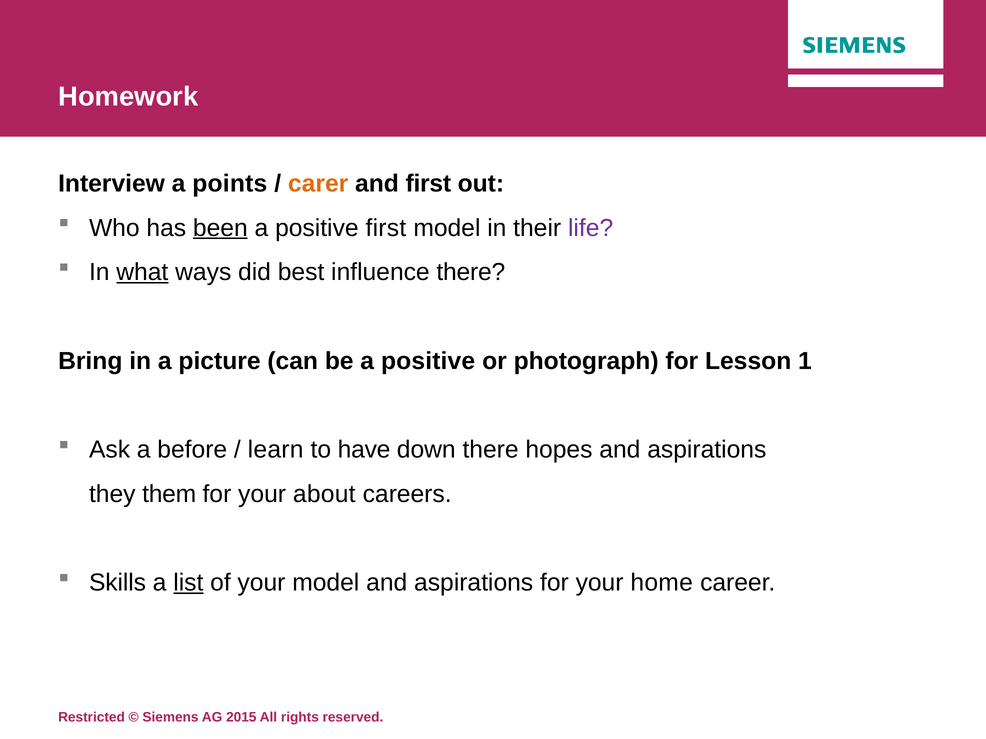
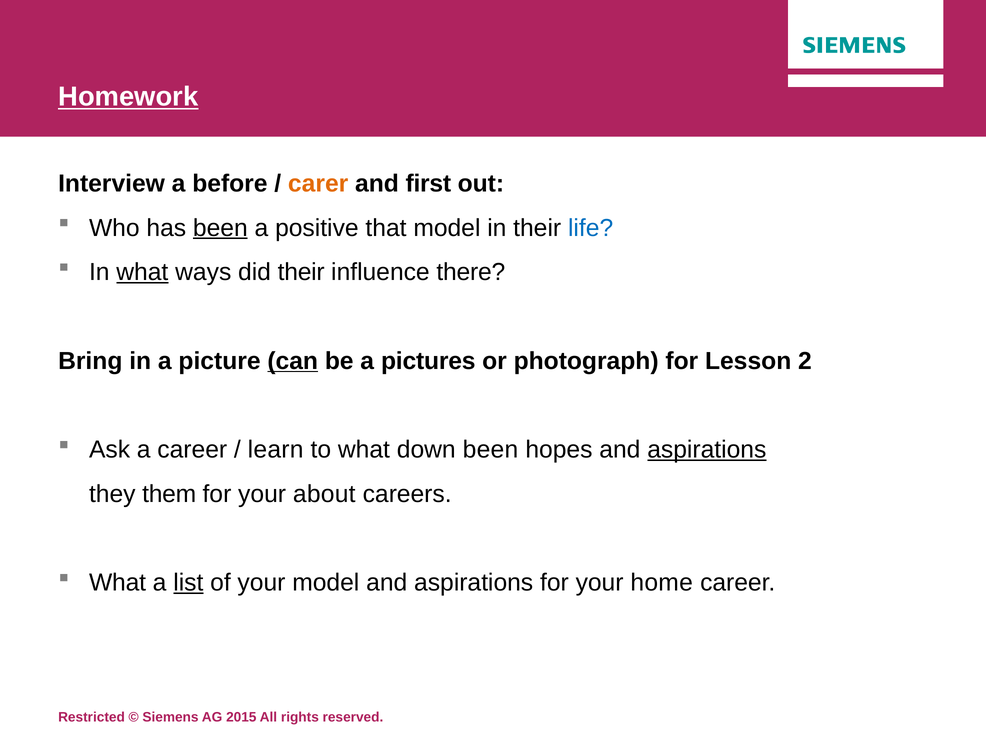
Homework underline: none -> present (128, 97)
points: points -> before (230, 184)
positive first: first -> that (386, 228)
life colour: purple -> blue (591, 228)
did best: best -> their (301, 272)
can underline: none -> present (293, 361)
be a positive: positive -> pictures (428, 361)
1: 1 -> 2 (805, 361)
a before: before -> career (192, 450)
to have: have -> what (364, 450)
down there: there -> been (490, 450)
aspirations underline: none -> present (707, 450)
Skills: Skills -> What (118, 583)
